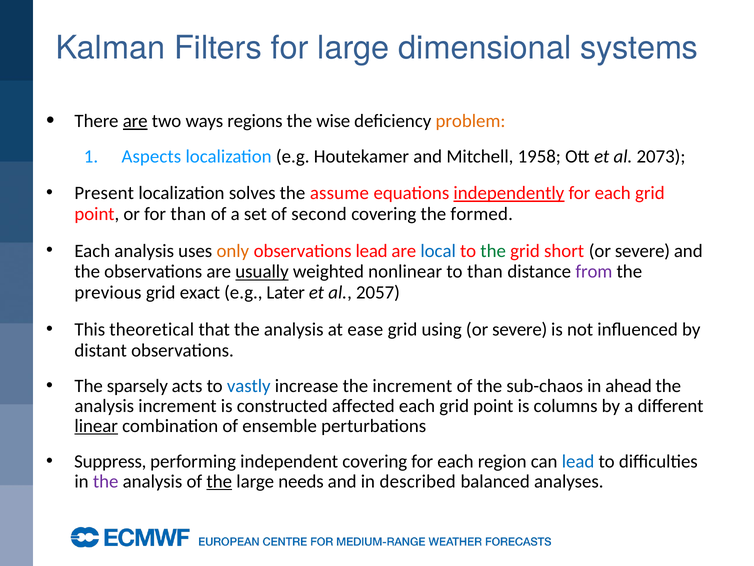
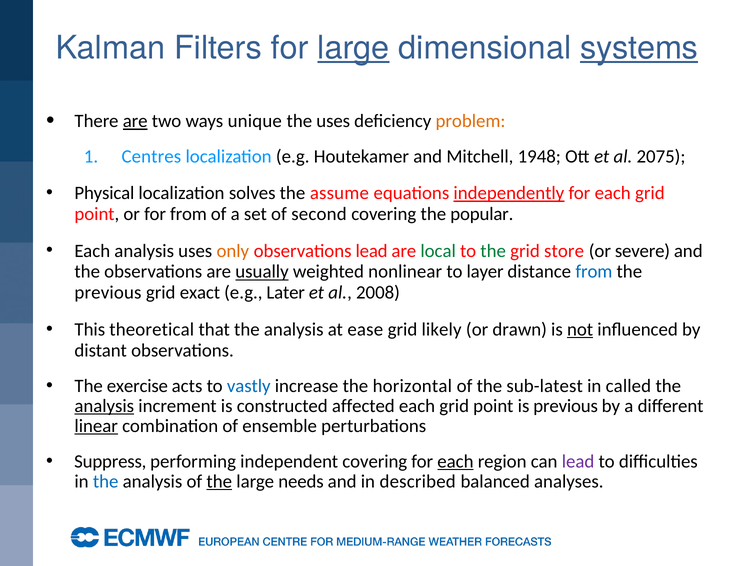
large underline: none -> present (353, 48)
systems underline: none -> present (639, 48)
regions: regions -> unique (255, 121)
the wise: wise -> uses (333, 121)
Aspects: Aspects -> Centres (151, 156)
1958: 1958 -> 1948 (539, 156)
2073: 2073 -> 2075 (661, 156)
Present: Present -> Physical (104, 193)
for than: than -> from (188, 214)
formed: formed -> popular (482, 214)
local colour: blue -> green (438, 251)
short: short -> store (564, 251)
to than: than -> layer (485, 272)
from colour: purple -> blue (594, 272)
2057: 2057 -> 2008 (378, 292)
using: using -> likely (442, 329)
severe: severe -> drawn (520, 329)
not underline: none -> present (580, 329)
sparsely: sparsely -> exercise (137, 386)
the increment: increment -> horizontal (412, 386)
sub-chaos: sub-chaos -> sub-latest (545, 386)
ahead: ahead -> called (628, 386)
analysis underline: none -> present (104, 406)
is columns: columns -> previous (566, 406)
each underline: none -> present (455, 461)
lead colour: blue -> purple (578, 461)
the colour: purple -> blue (106, 481)
